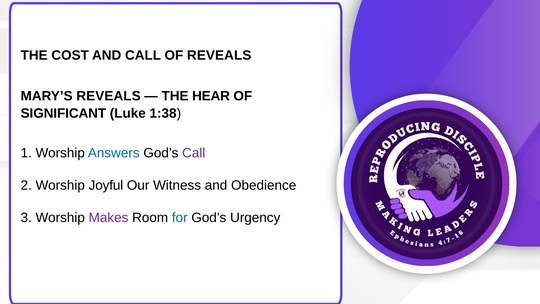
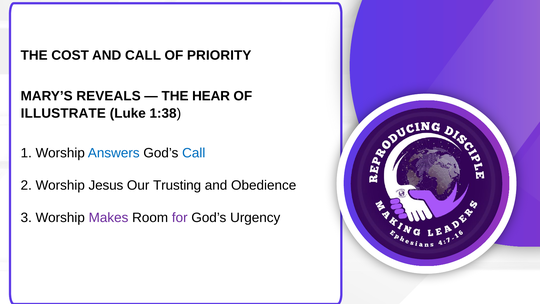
OF REVEALS: REVEALS -> PRIORITY (219, 55)
SIGNIFICANT: SIGNIFICANT -> ILLUSTRATE (63, 113)
Call colour: purple -> blue (194, 153)
Joyful: Joyful -> Jesus (106, 185)
Witness: Witness -> Trusting (177, 185)
for colour: blue -> purple (180, 218)
